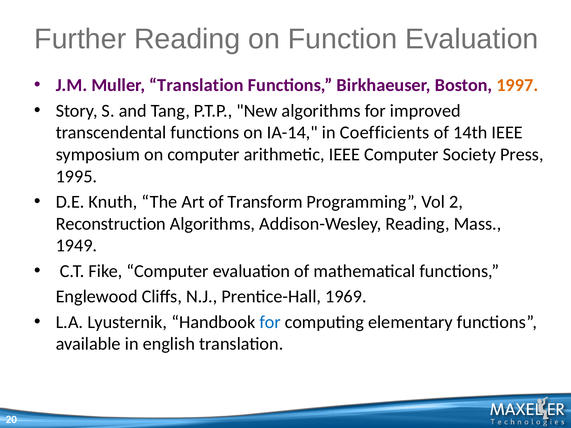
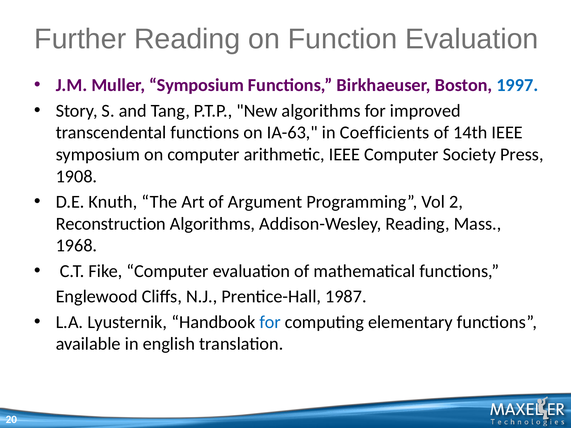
Muller Translation: Translation -> Symposium (197, 85)
1997 colour: orange -> blue (517, 85)
IA-14: IA-14 -> IA-63 (292, 133)
1995: 1995 -> 1908 (76, 176)
Transform: Transform -> Argument (265, 202)
1949: 1949 -> 1968 (76, 246)
1969: 1969 -> 1987 (346, 297)
